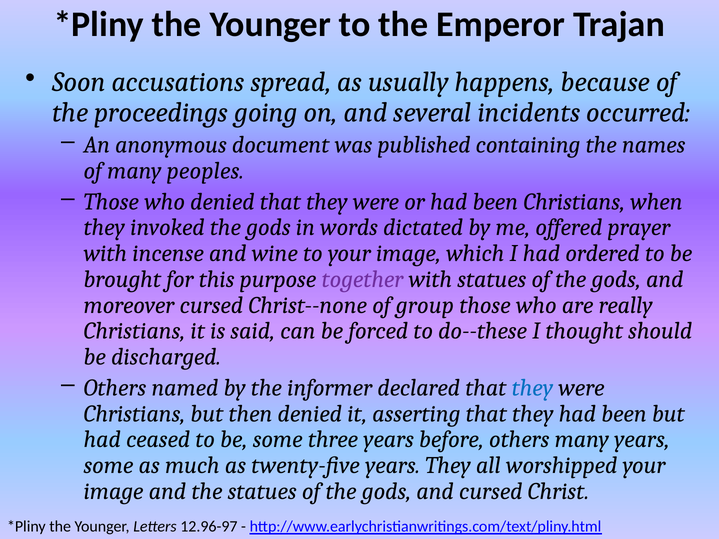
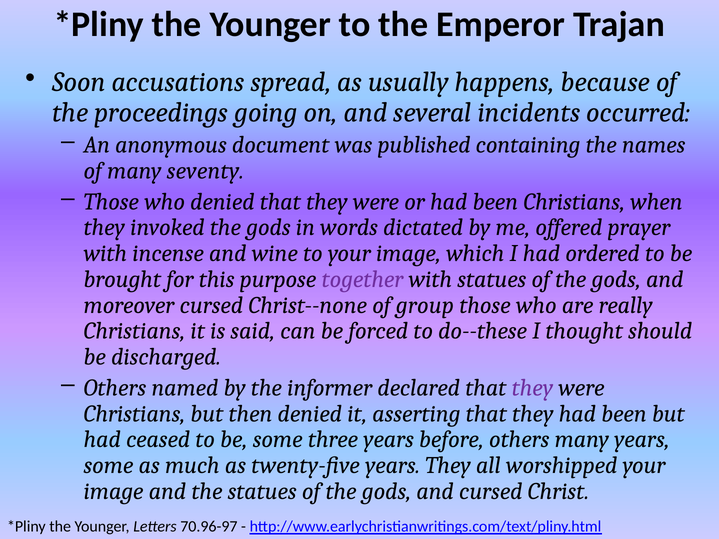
peoples: peoples -> seventy (205, 171)
they colour: blue -> purple (532, 388)
12.96-97: 12.96-97 -> 70.96-97 (209, 527)
